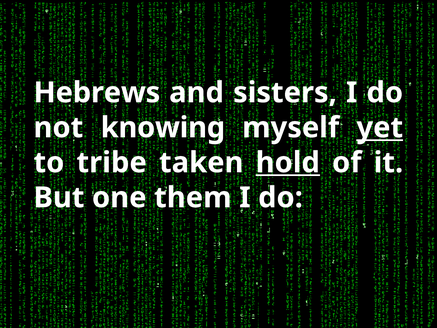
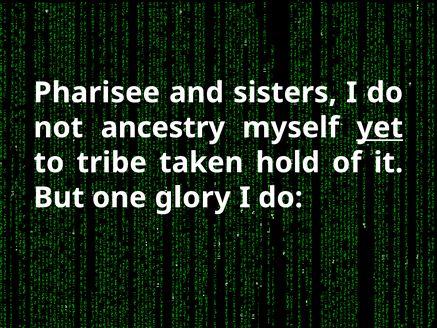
Hebrews: Hebrews -> Pharisee (97, 93)
knowing: knowing -> ancestry (163, 128)
hold underline: present -> none (288, 163)
them: them -> glory (193, 197)
